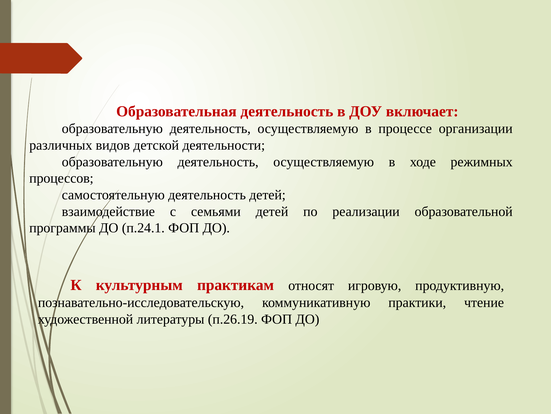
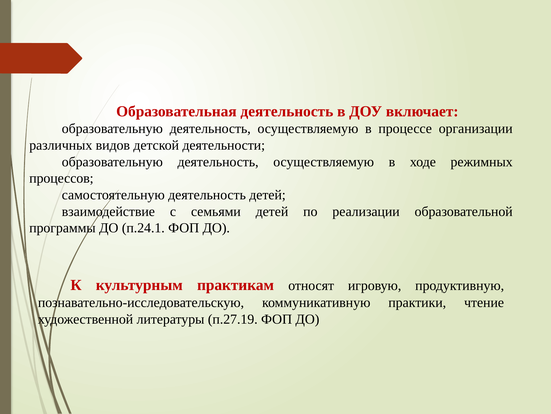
п.26.19: п.26.19 -> п.27.19 (233, 319)
